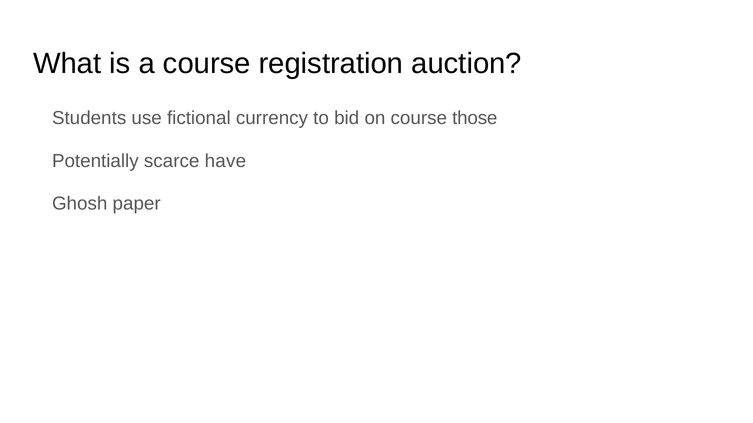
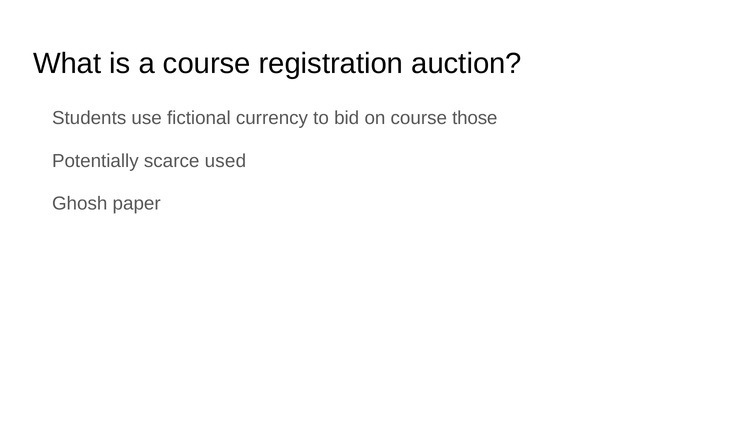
have: have -> used (225, 161)
